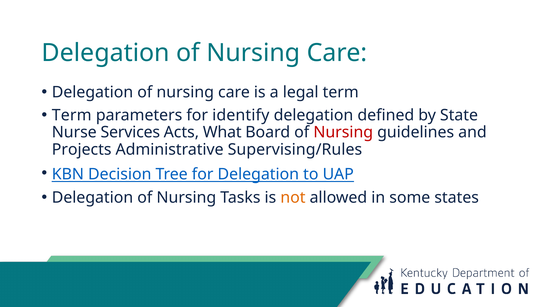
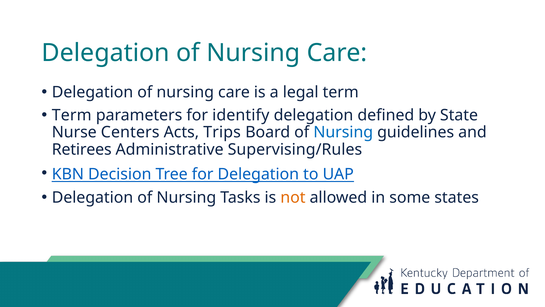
Services: Services -> Centers (130, 132)
What: What -> Trips (222, 132)
Nursing colour: red -> blue (343, 132)
Projects: Projects -> Retirees (82, 149)
